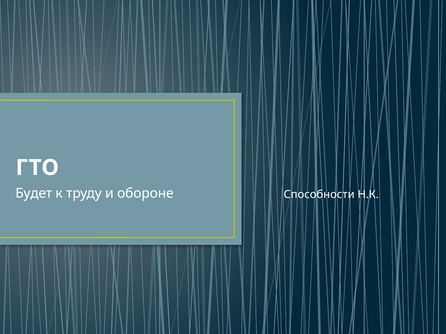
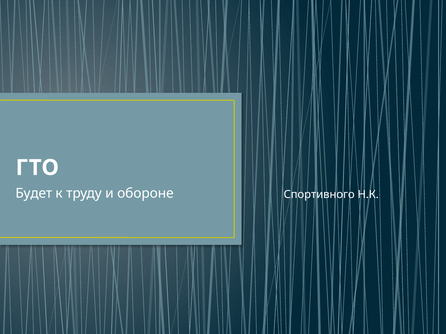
Способности: Способности -> Спортивного (319, 195)
